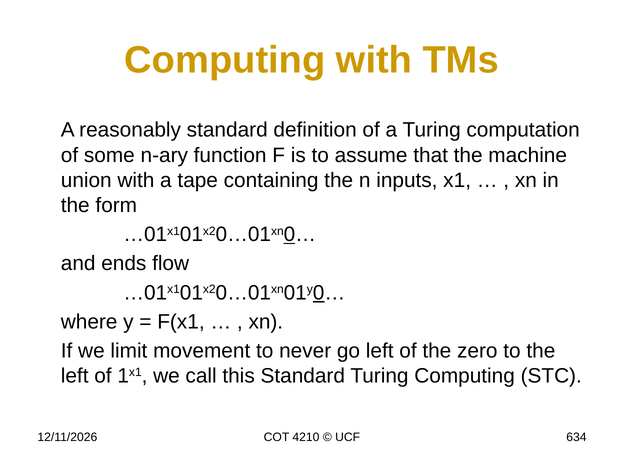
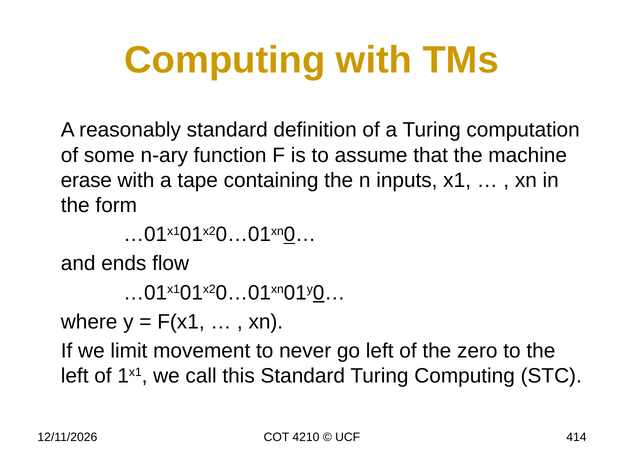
union: union -> erase (86, 180)
634: 634 -> 414 (576, 437)
